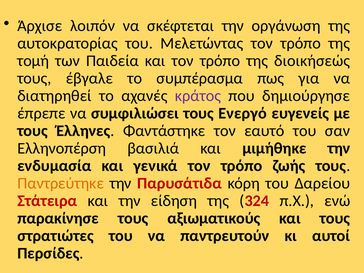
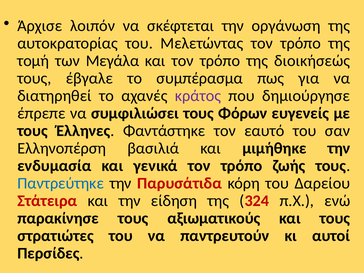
Παιδεία: Παιδεία -> Μεγάλα (112, 61)
Ενεργό: Ενεργό -> Φόρων (243, 113)
Παντρεύτηκε colour: orange -> blue (61, 183)
